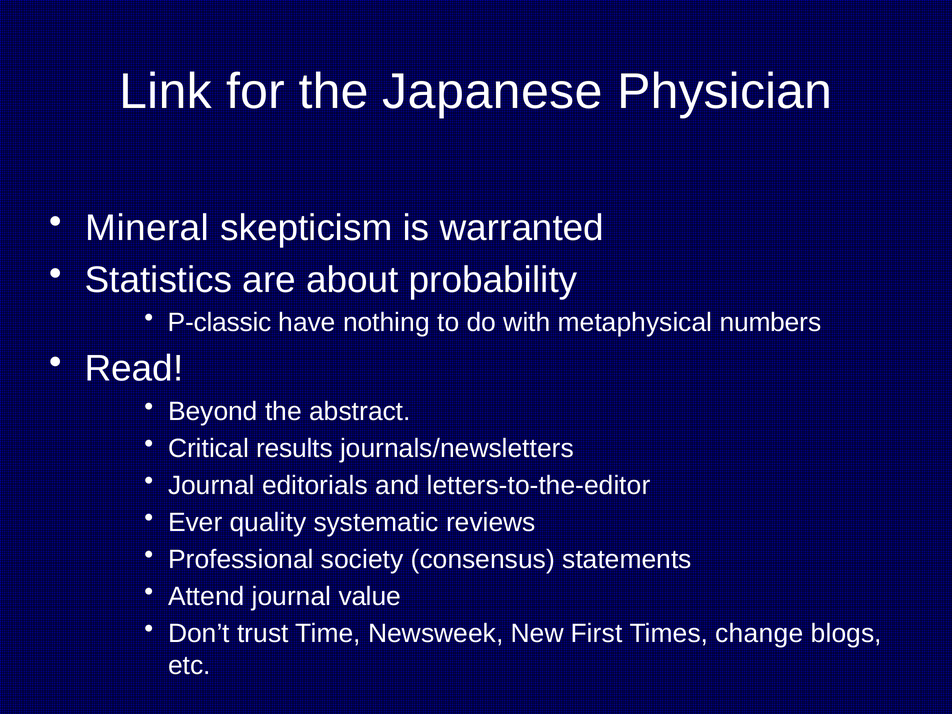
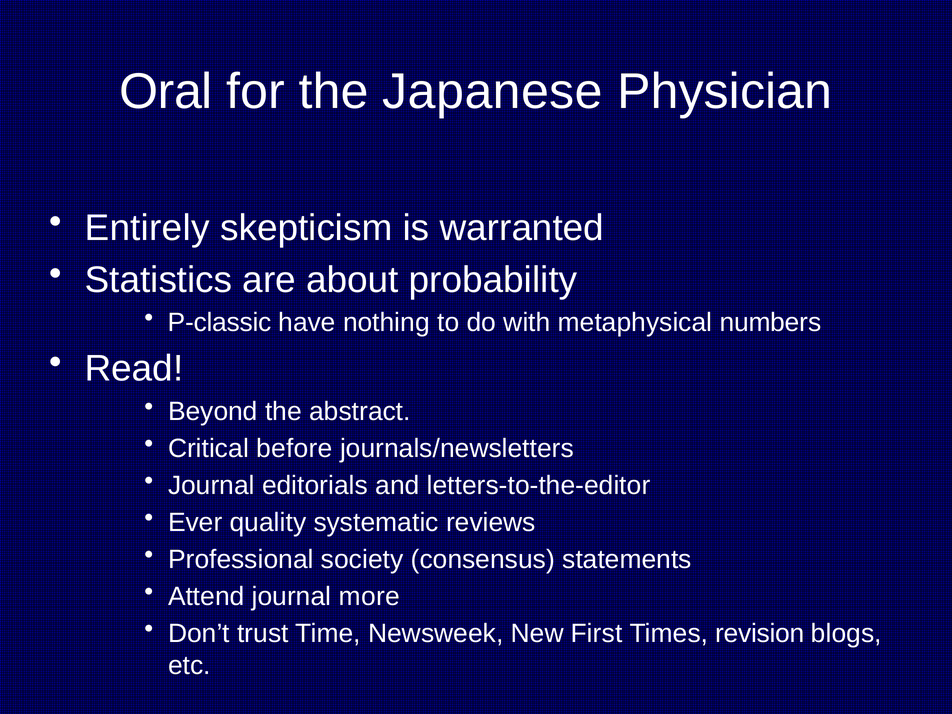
Link: Link -> Oral (166, 92)
Mineral: Mineral -> Entirely (147, 228)
results: results -> before (294, 448)
value: value -> more (369, 597)
change: change -> revision (760, 634)
